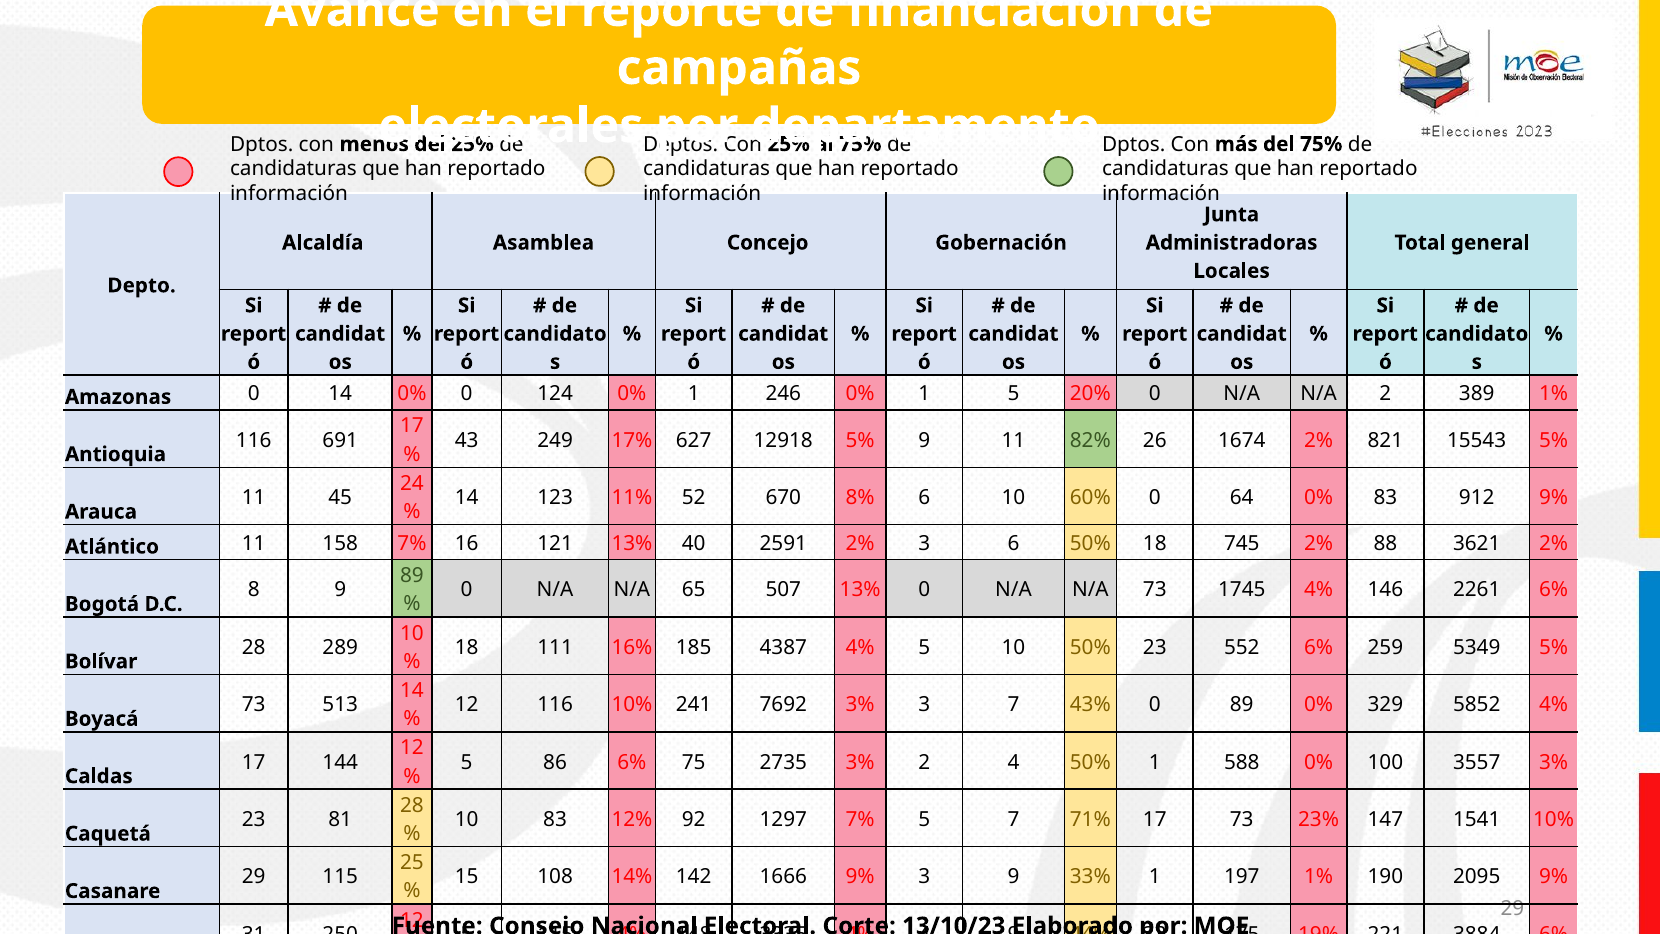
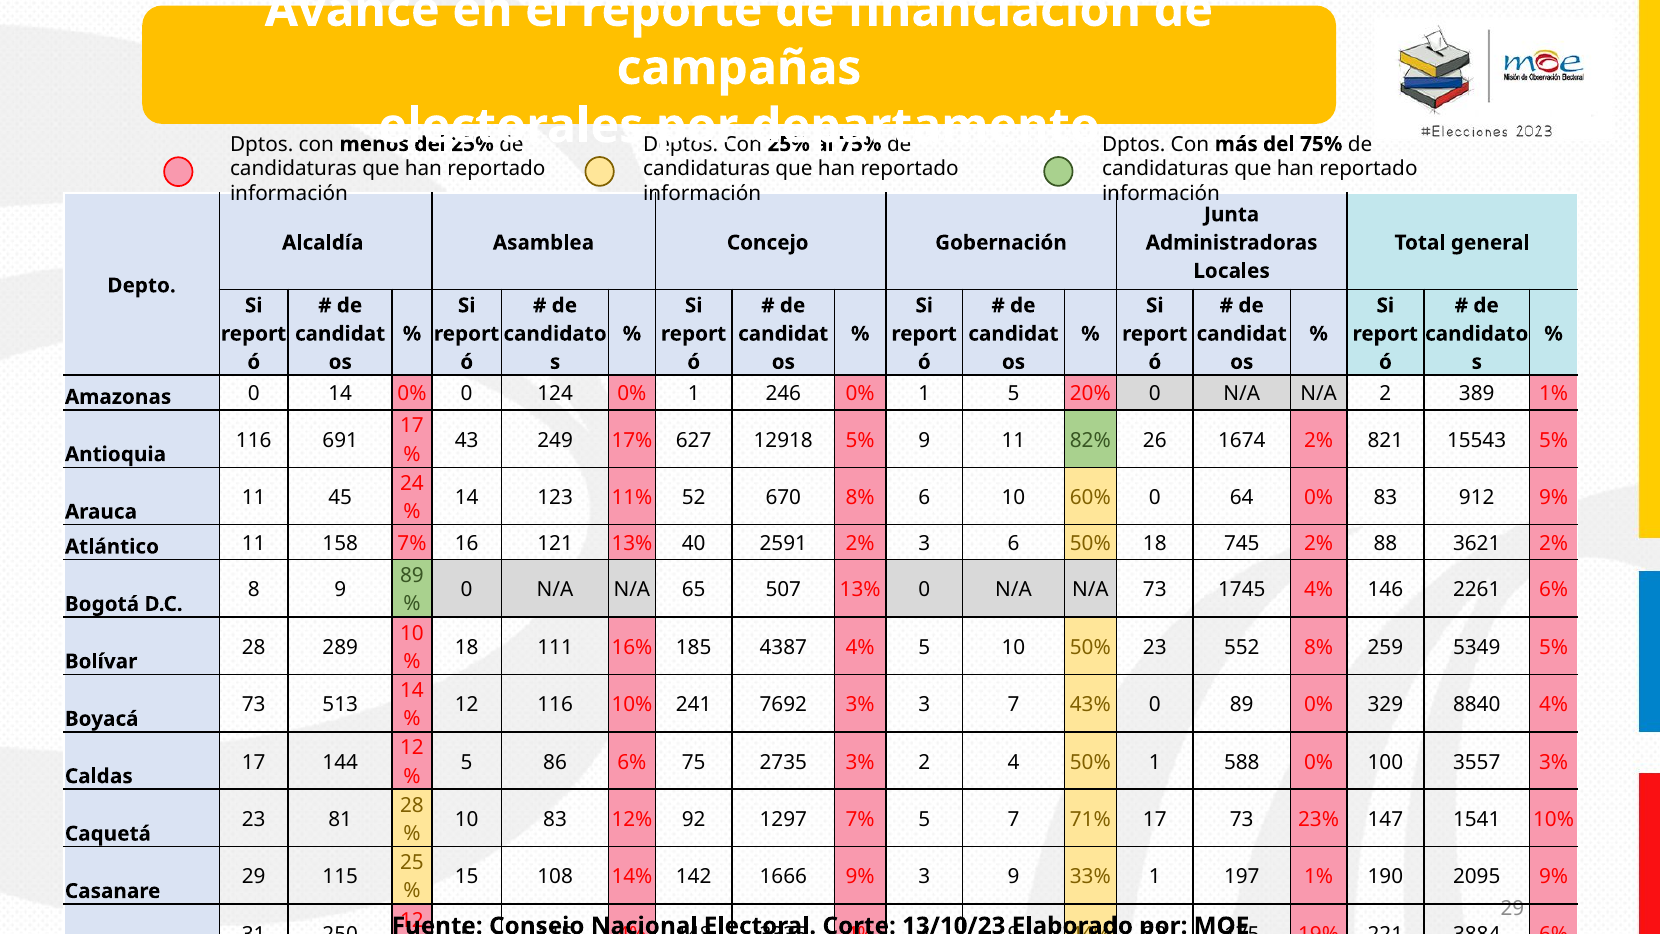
552 6%: 6% -> 8% (1319, 647)
5852: 5852 -> 8840 (1477, 705)
